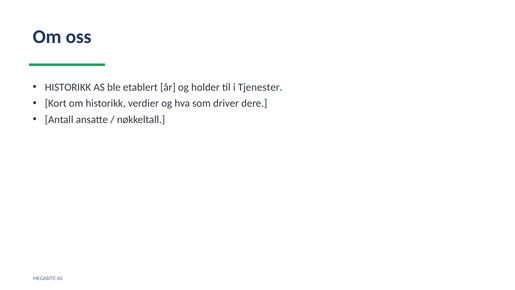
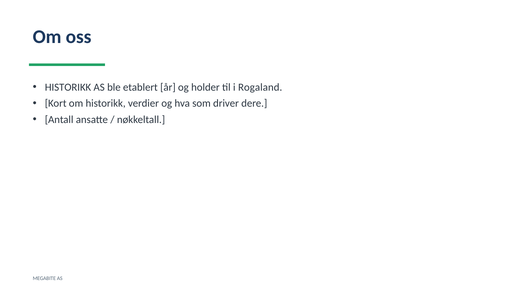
Tjenester: Tjenester -> Rogaland (260, 87)
